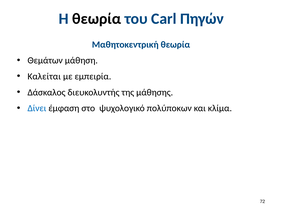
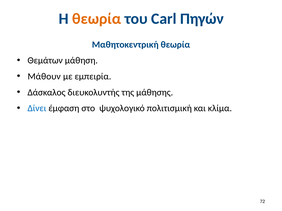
θεωρία colour: black -> orange (97, 19)
Καλείται: Καλείται -> Μάθουν (44, 77)
πολύποκων: πολύποκων -> πολιτισμική (169, 109)
